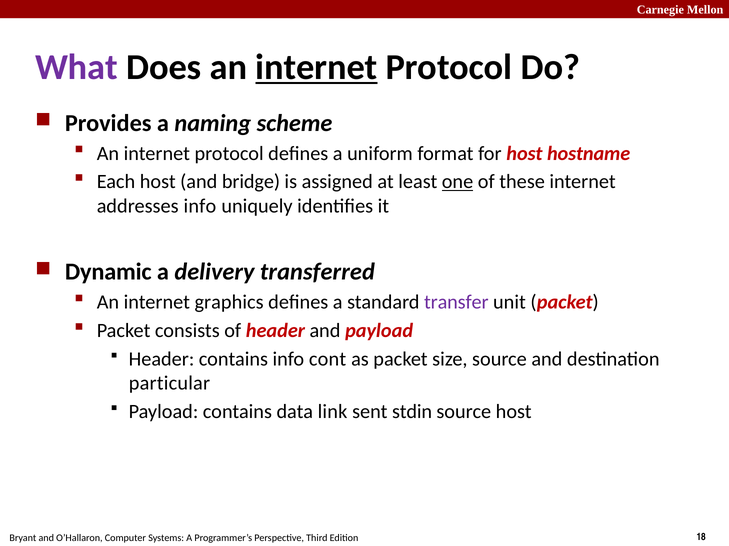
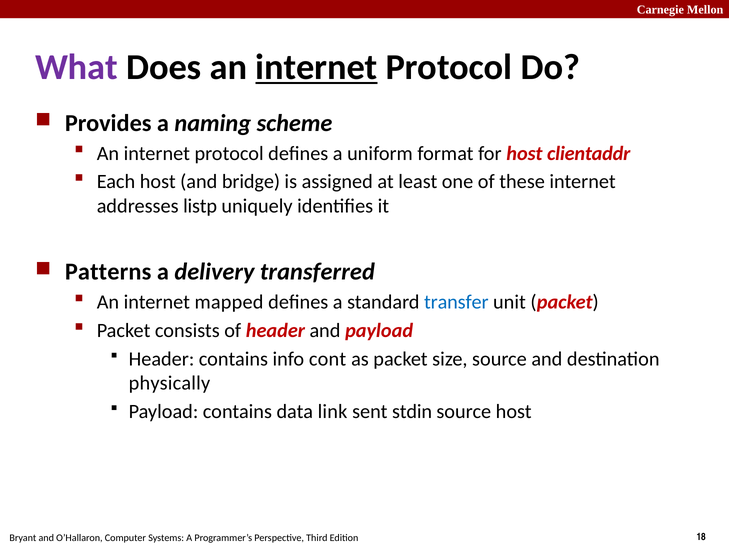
hostname: hostname -> clientaddr (589, 154)
one underline: present -> none (458, 182)
addresses info: info -> listp (200, 206)
Dynamic: Dynamic -> Patterns (108, 272)
graphics: graphics -> mapped (229, 303)
transfer colour: purple -> blue (456, 303)
particular: particular -> physically (169, 384)
